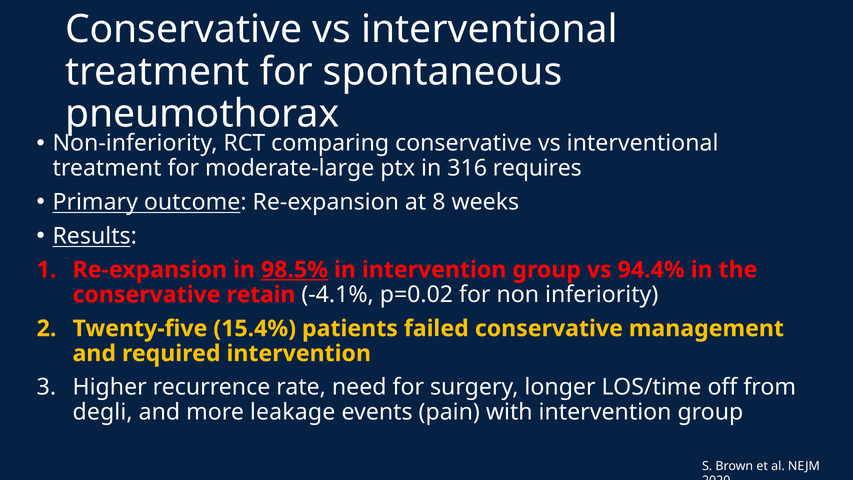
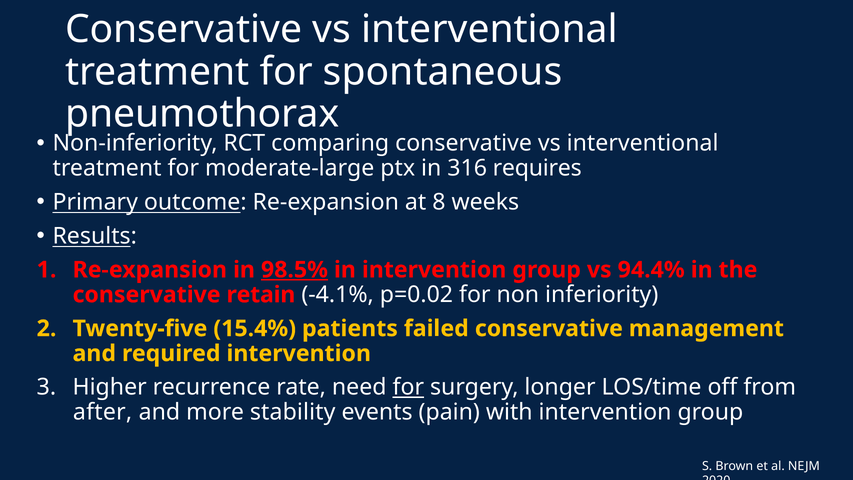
for underline: none -> present (408, 387)
degli: degli -> after (103, 412)
leakage: leakage -> stability (293, 412)
